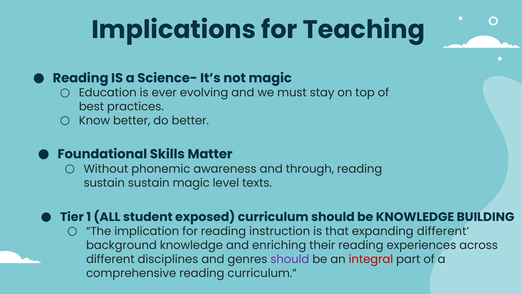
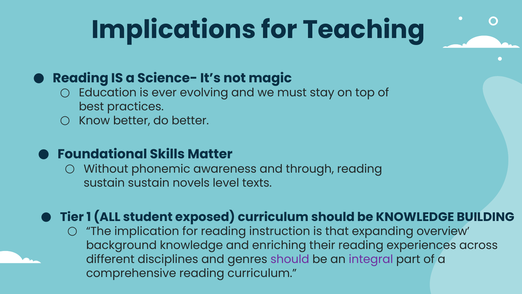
sustain magic: magic -> novels (191, 183)
expanding different: different -> overview (443, 231)
integral colour: red -> purple (371, 259)
